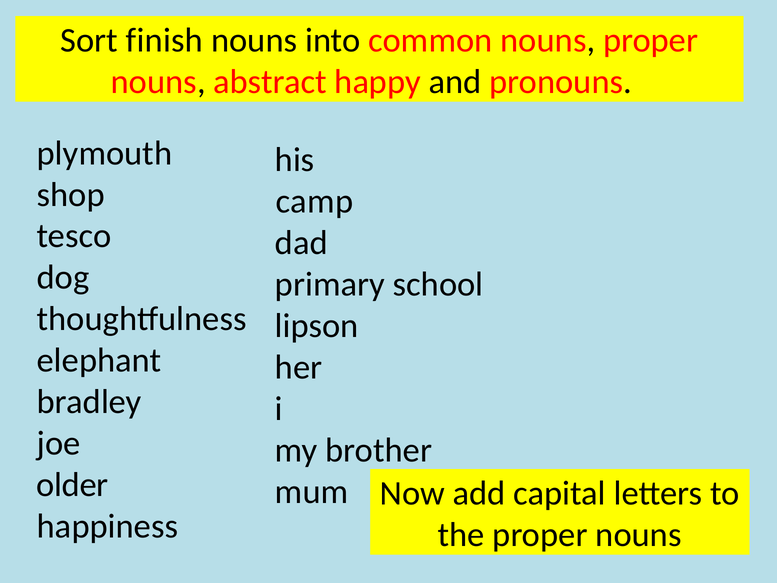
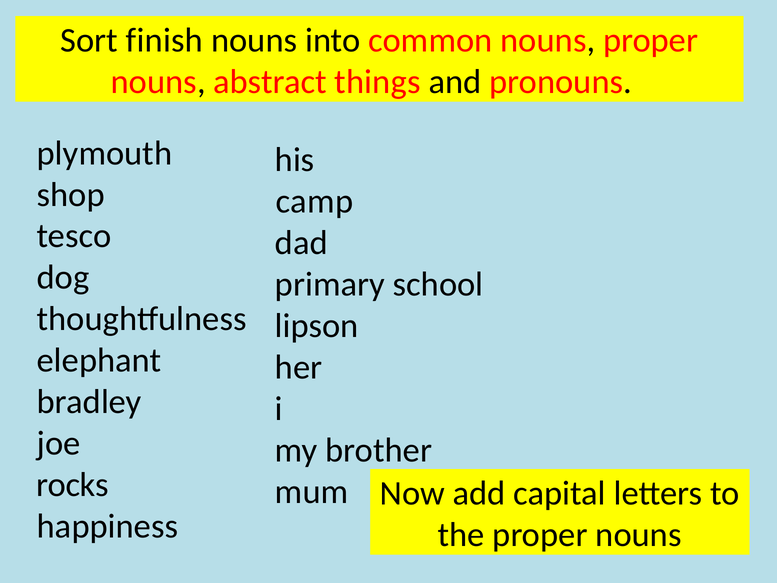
happy: happy -> things (377, 82)
older: older -> rocks (72, 485)
